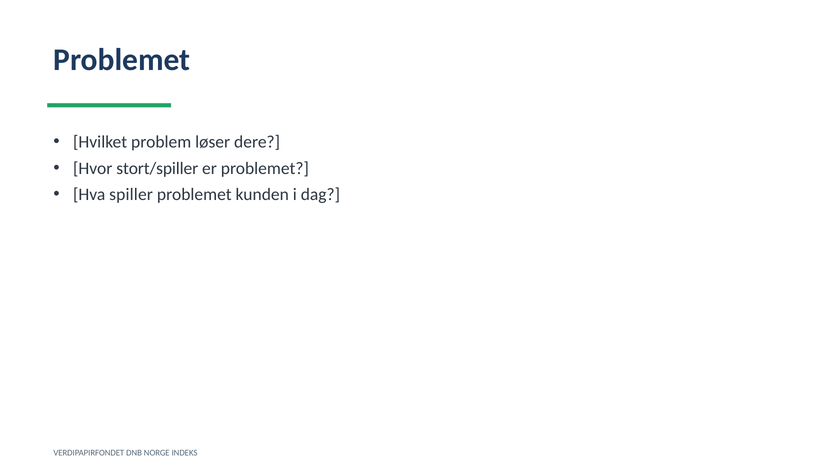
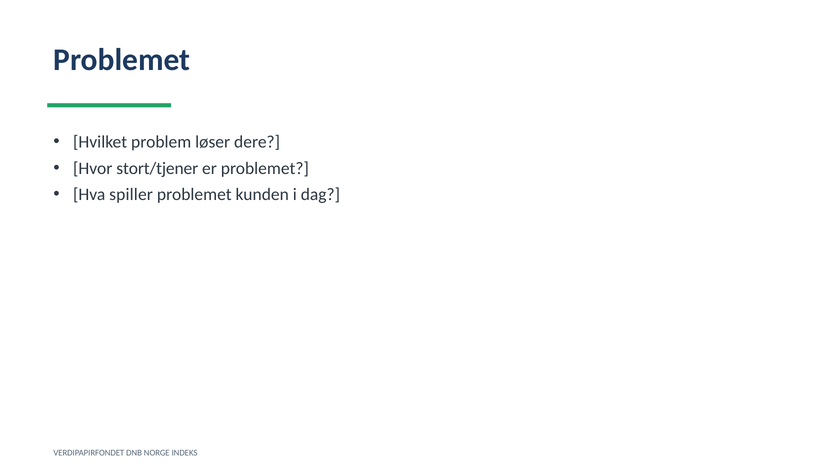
stort/spiller: stort/spiller -> stort/tjener (157, 168)
